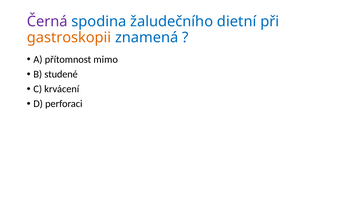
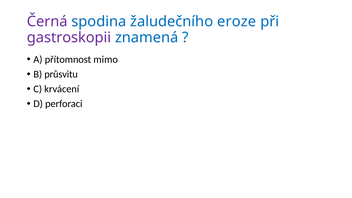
dietní: dietní -> eroze (237, 22)
gastroskopii colour: orange -> purple (69, 37)
studené: studené -> průsvitu (61, 74)
